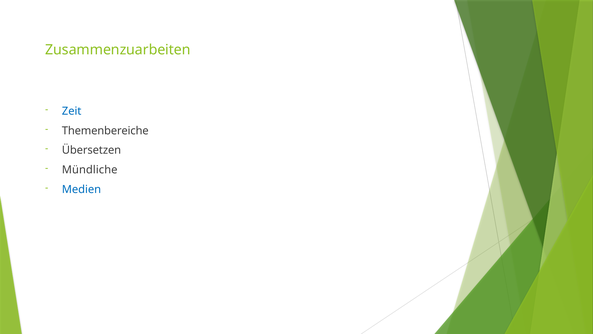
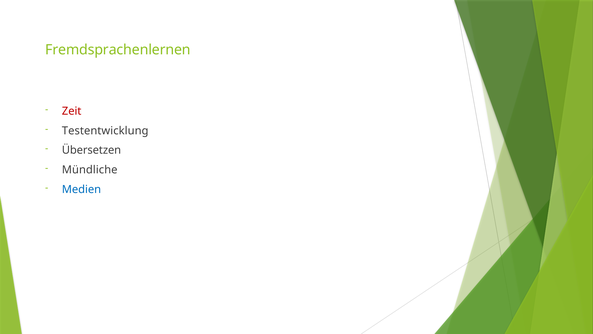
Zusammenzuarbeiten: Zusammenzuarbeiten -> Fremdsprachenlernen (118, 50)
Zeit colour: blue -> red (72, 111)
Themenbereiche: Themenbereiche -> Testentwicklung (105, 131)
